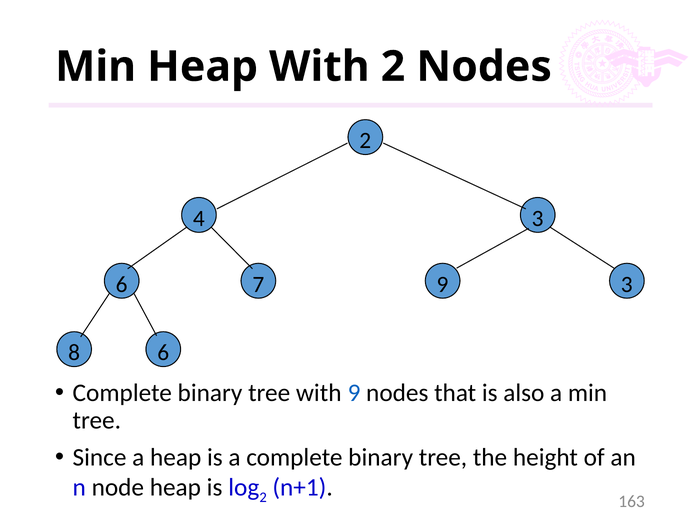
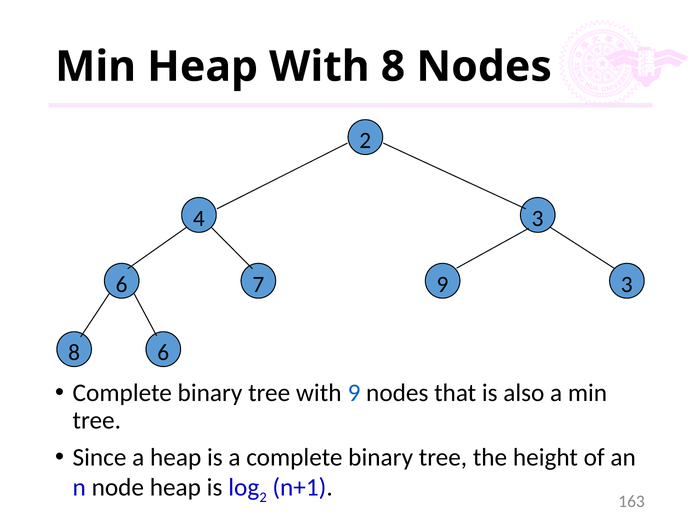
With 2: 2 -> 8 (393, 67)
